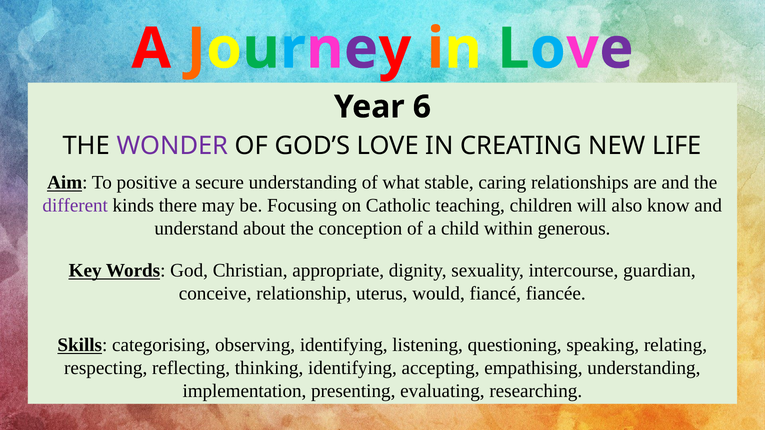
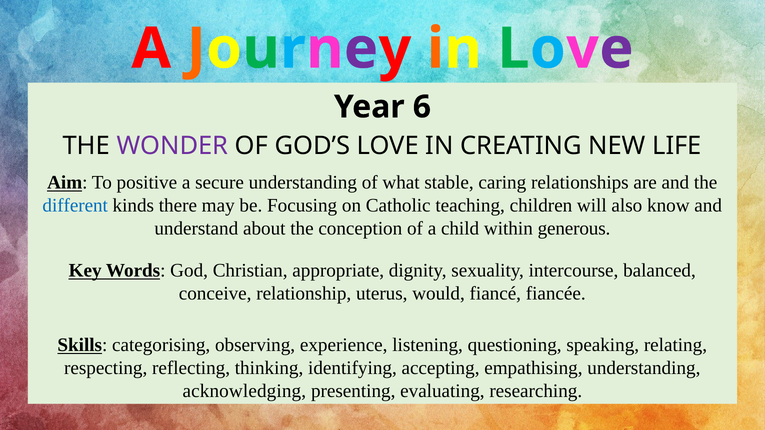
different colour: purple -> blue (75, 206)
guardian: guardian -> balanced (659, 271)
observing identifying: identifying -> experience (344, 345)
implementation: implementation -> acknowledging (244, 391)
